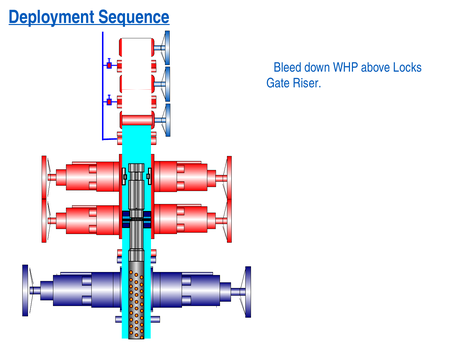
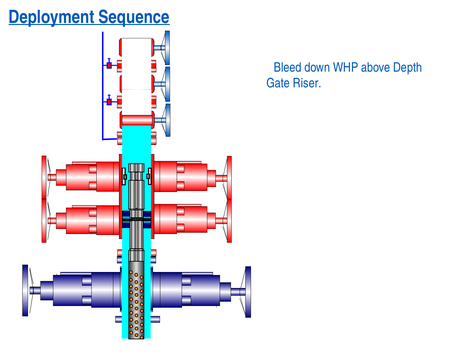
Locks: Locks -> Depth (408, 67)
